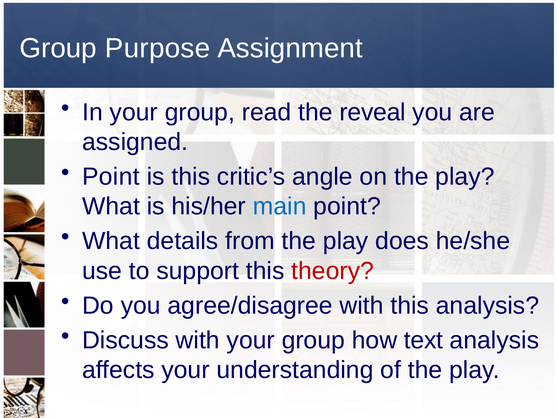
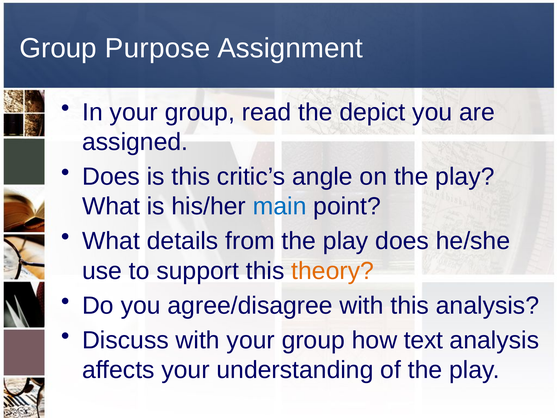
reveal: reveal -> depict (372, 112)
Point: Point -> Does (111, 177)
theory colour: red -> orange (333, 271)
